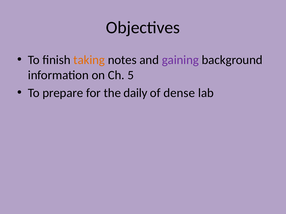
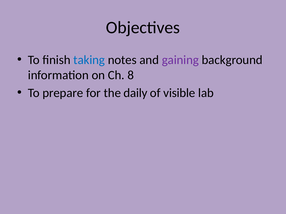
taking colour: orange -> blue (89, 60)
5: 5 -> 8 (131, 75)
dense: dense -> visible (179, 93)
